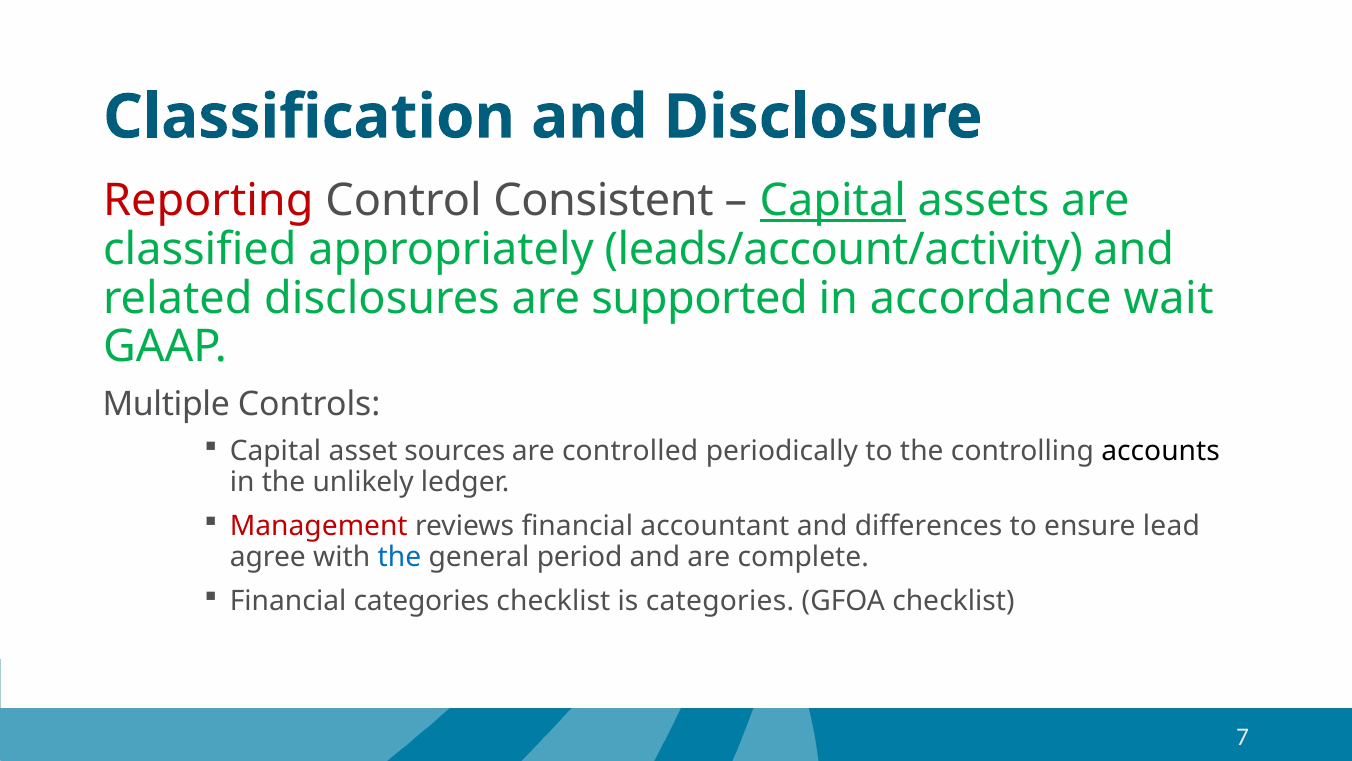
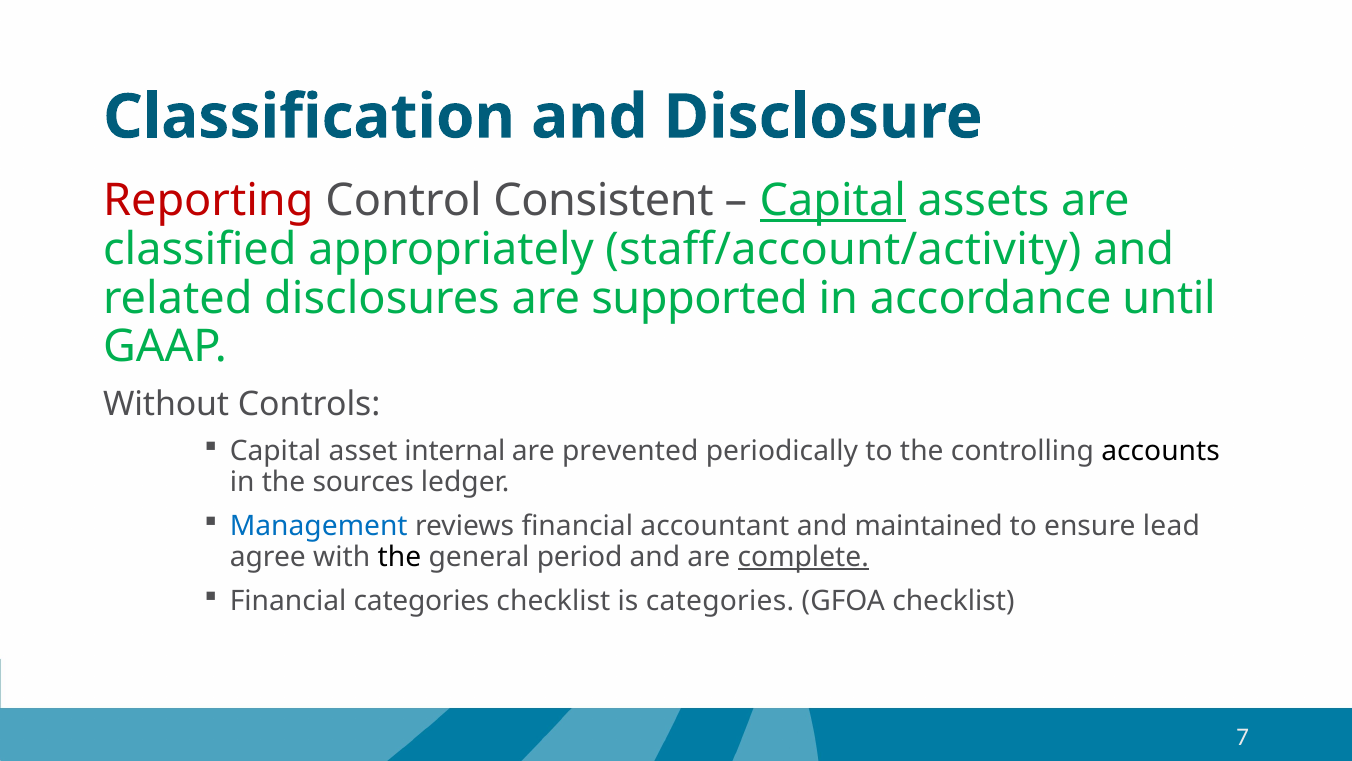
leads/account/activity: leads/account/activity -> staff/account/activity (843, 249)
wait: wait -> until (1169, 298)
Multiple: Multiple -> Without (166, 404)
sources: sources -> internal (455, 451)
controlled: controlled -> prevented (630, 451)
unlikely: unlikely -> sources (363, 482)
Management colour: red -> blue (319, 526)
differences: differences -> maintained (929, 526)
the colour: blue -> black (399, 557)
complete underline: none -> present (803, 557)
